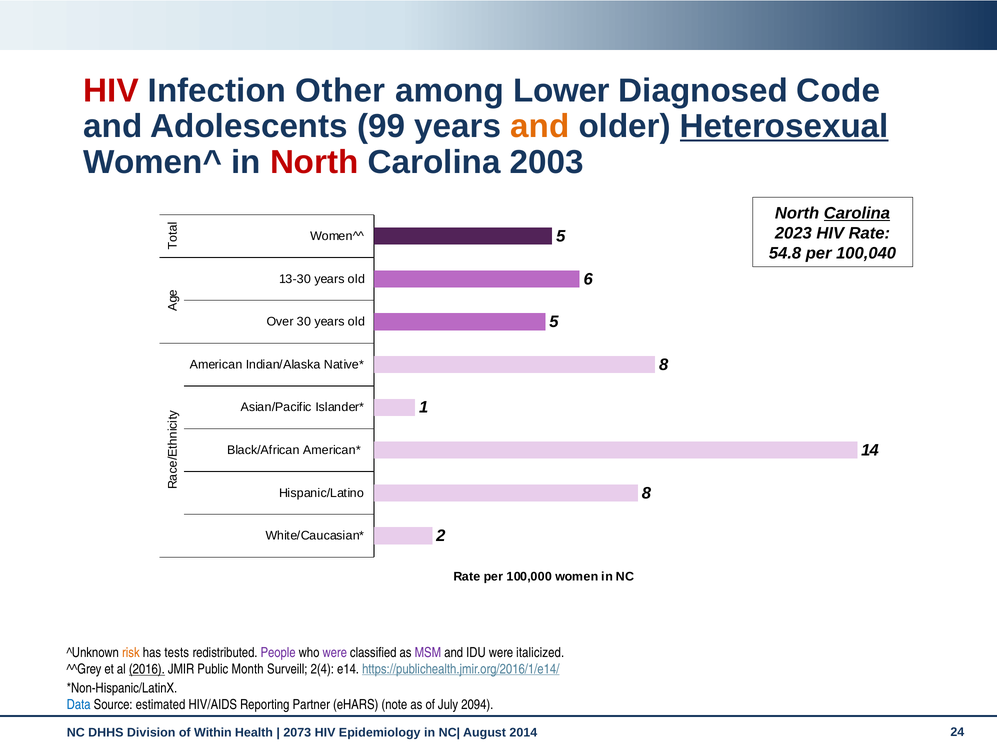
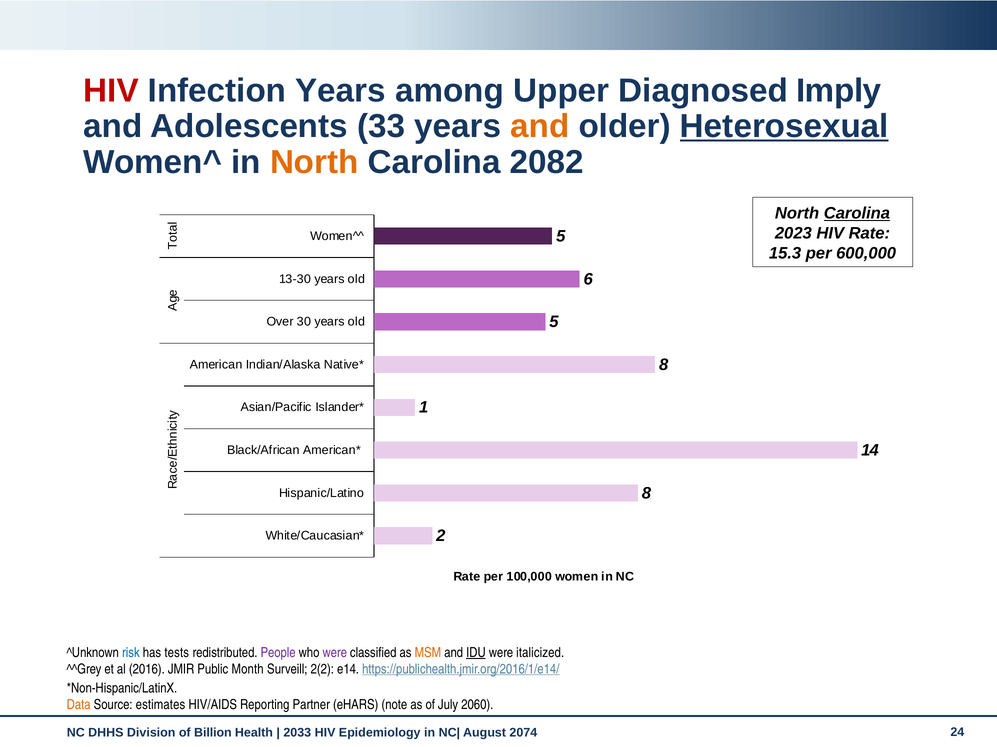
Infection Other: Other -> Years (341, 91)
Lower: Lower -> Upper (561, 91)
Code: Code -> Imply (839, 91)
99: 99 -> 33 (381, 127)
North colour: red -> orange (314, 162)
2003: 2003 -> 2082 (547, 162)
54.8: 54.8 -> 15.3 (785, 253)
100,040: 100,040 -> 600,000 (866, 253)
risk colour: orange -> blue (131, 653)
MSM colour: purple -> orange (428, 653)
IDU underline: none -> present (476, 653)
2016 underline: present -> none (147, 670)
2(4: 2(4 -> 2(2 (322, 670)
Data colour: blue -> orange (79, 705)
estimated: estimated -> estimates (160, 705)
2094: 2094 -> 2060 (477, 705)
Within: Within -> Billion (213, 733)
2073: 2073 -> 2033 (297, 733)
2014: 2014 -> 2074 (523, 733)
